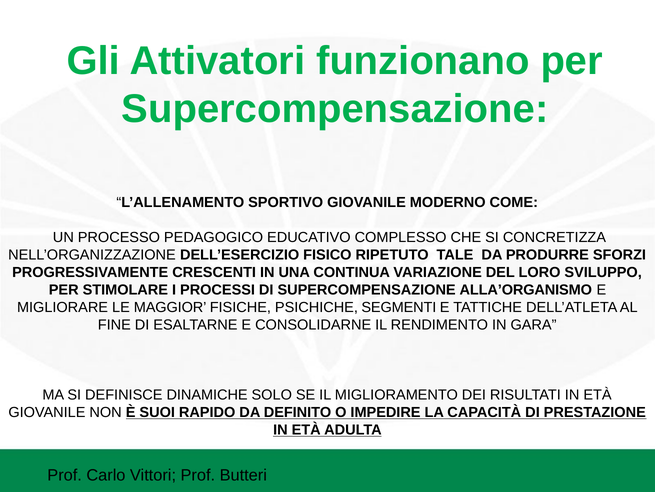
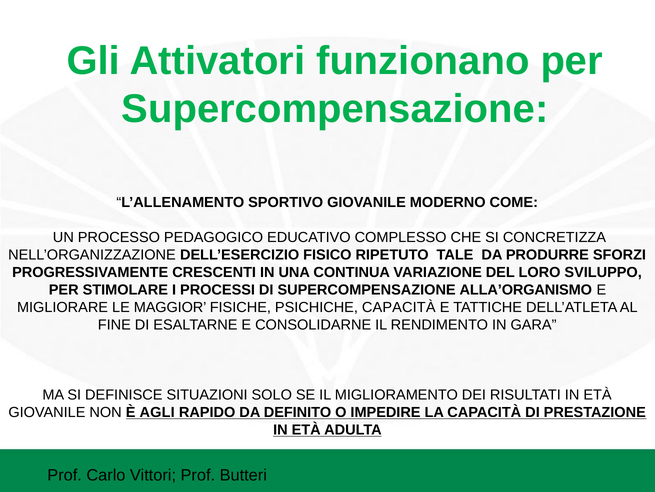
PSICHICHE SEGMENTI: SEGMENTI -> CAPACITÀ (399, 307)
DINAMICHE: DINAMICHE -> SITUAZIONI (207, 394)
SUOI: SUOI -> AGLI (157, 412)
